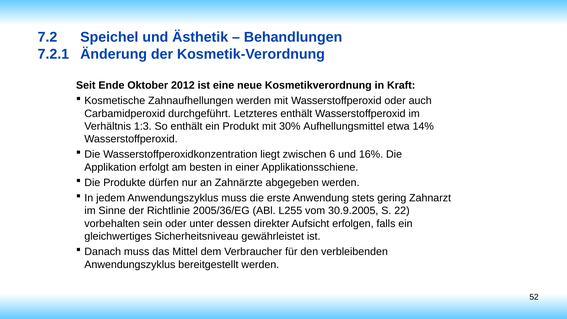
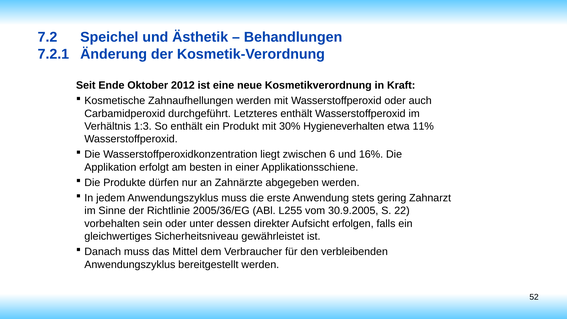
Aufhellungsmittel: Aufhellungsmittel -> Hygieneverhalten (344, 126)
14%: 14% -> 11% (423, 126)
